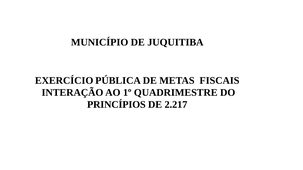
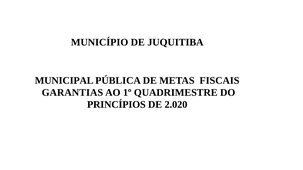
EXERCÍCIO: EXERCÍCIO -> MUNICIPAL (64, 81)
INTERAÇÃO: INTERAÇÃO -> GARANTIAS (72, 93)
2.217: 2.217 -> 2.020 (176, 105)
